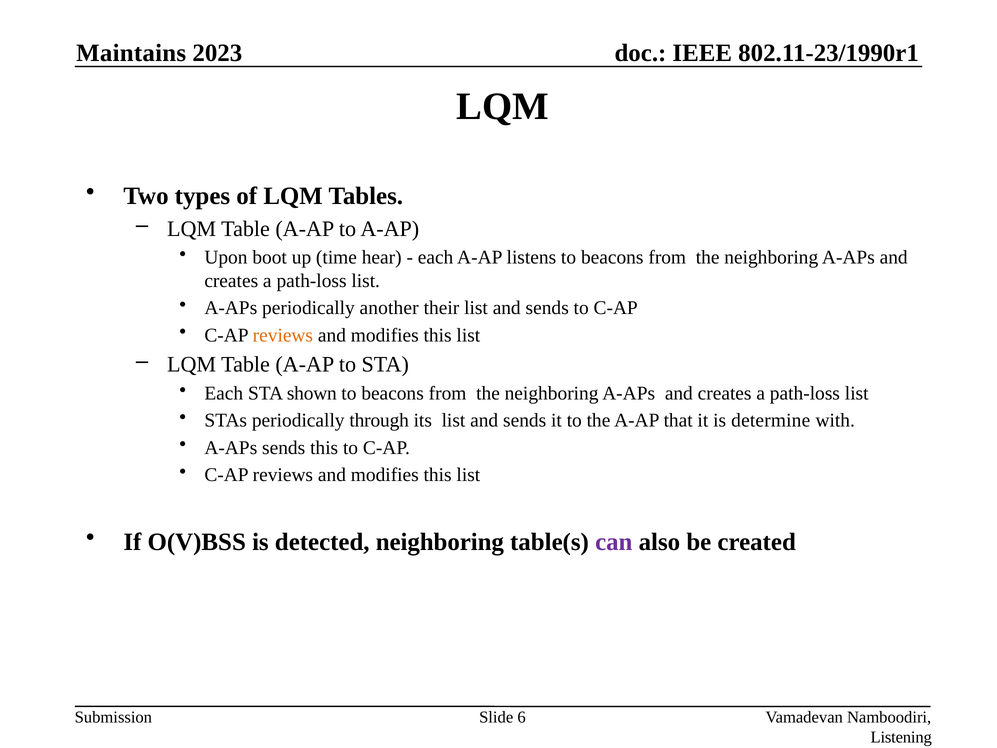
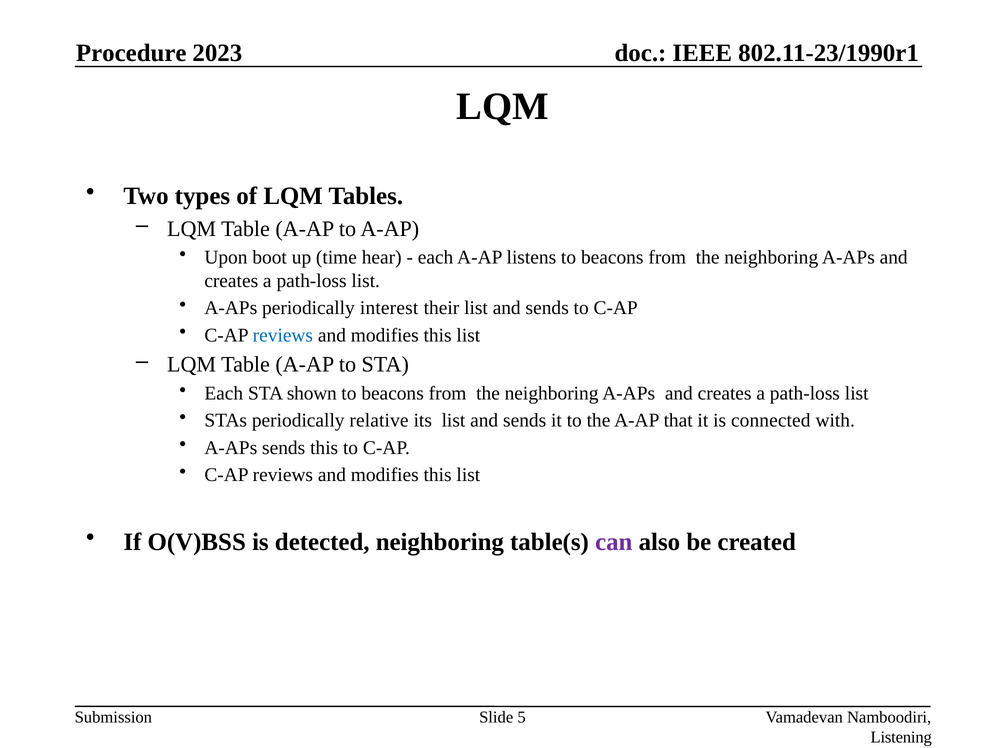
Maintains: Maintains -> Procedure (131, 53)
another: another -> interest (389, 308)
reviews colour: orange -> blue (283, 335)
through: through -> relative (379, 420)
determine: determine -> connected (771, 420)
6: 6 -> 5 (522, 717)
